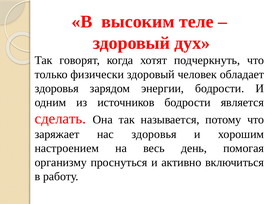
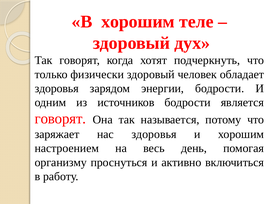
В высоким: высоким -> хорошим (138, 22)
сделать: сделать -> говорят (60, 119)
